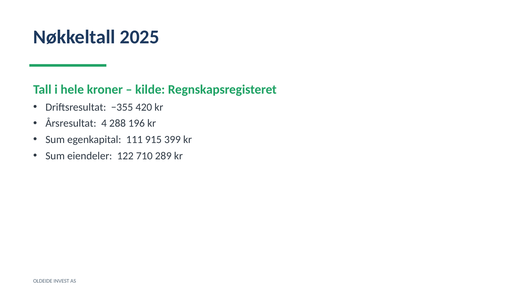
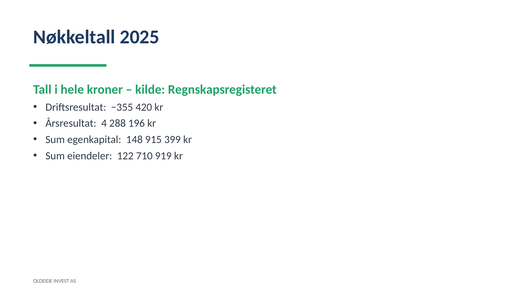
111: 111 -> 148 (134, 140)
289: 289 -> 919 (163, 156)
